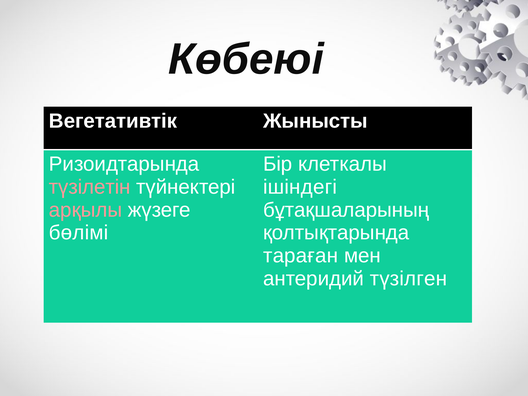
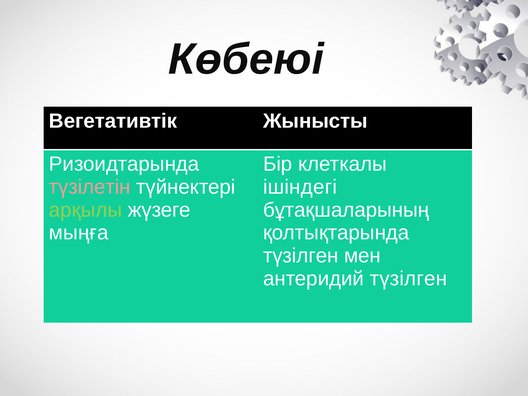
арқылы colour: pink -> light green (86, 210)
бөлімі: бөлімі -> мыңға (79, 233)
тараған: тараған -> түзілген (301, 256)
